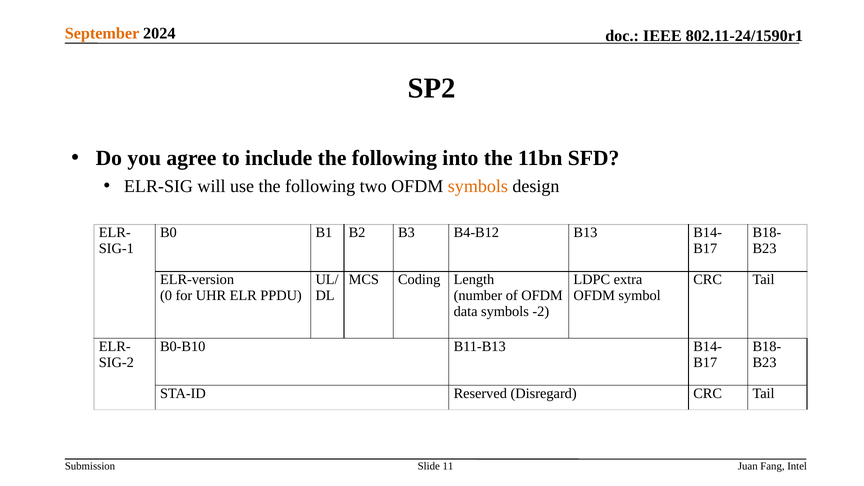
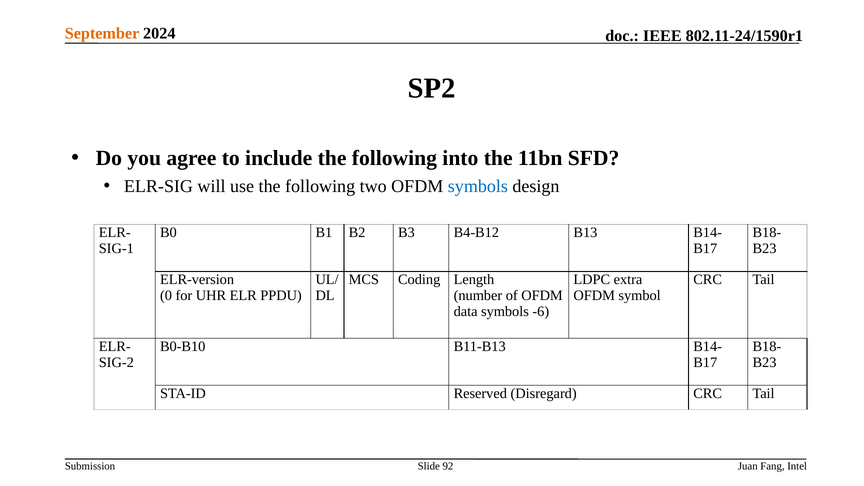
symbols colour: orange -> blue (478, 186)
-2: -2 -> -6 (541, 311)
11: 11 -> 92 (448, 466)
